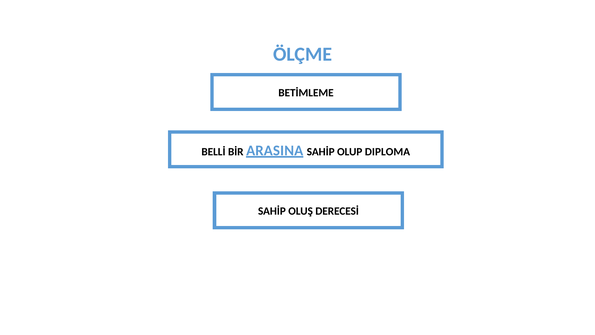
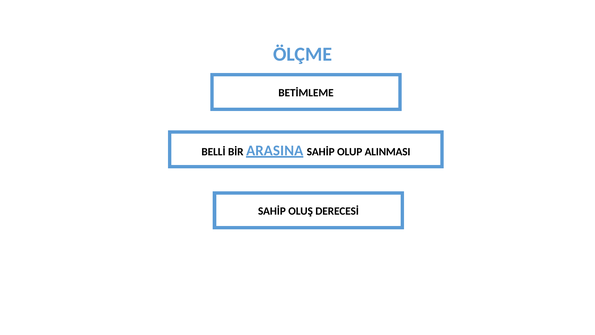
DIPLOMA: DIPLOMA -> ALINMASI (388, 152)
